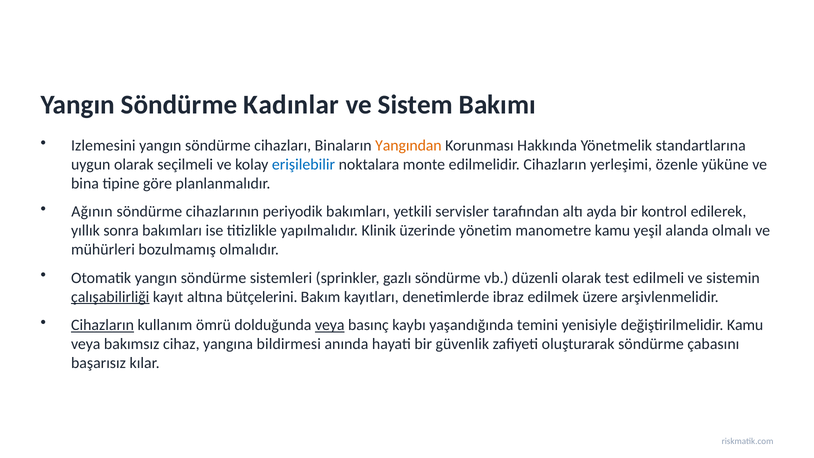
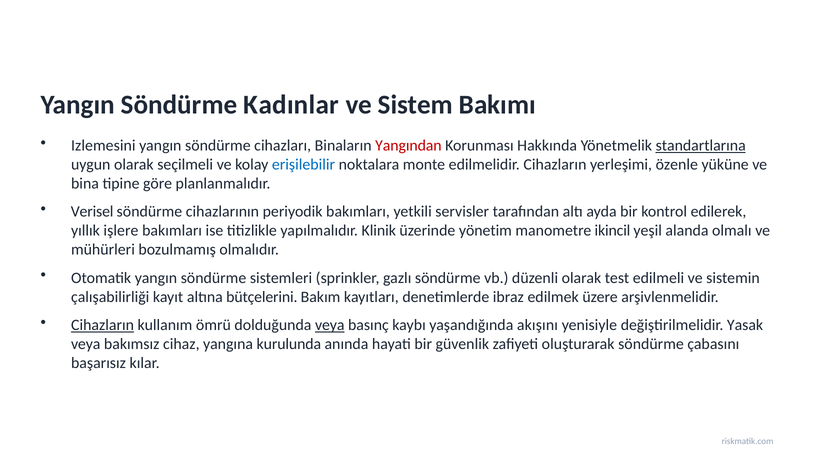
Yangından colour: orange -> red (408, 145)
standartlarına underline: none -> present (701, 145)
Ağının: Ağının -> Verisel (92, 212)
sonra: sonra -> işlere (121, 231)
manometre kamu: kamu -> ikincil (612, 231)
çalışabilirliği underline: present -> none (110, 297)
temini: temini -> akışını (537, 325)
değiştirilmelidir Kamu: Kamu -> Yasak (745, 325)
bildirmesi: bildirmesi -> kurulunda (289, 344)
